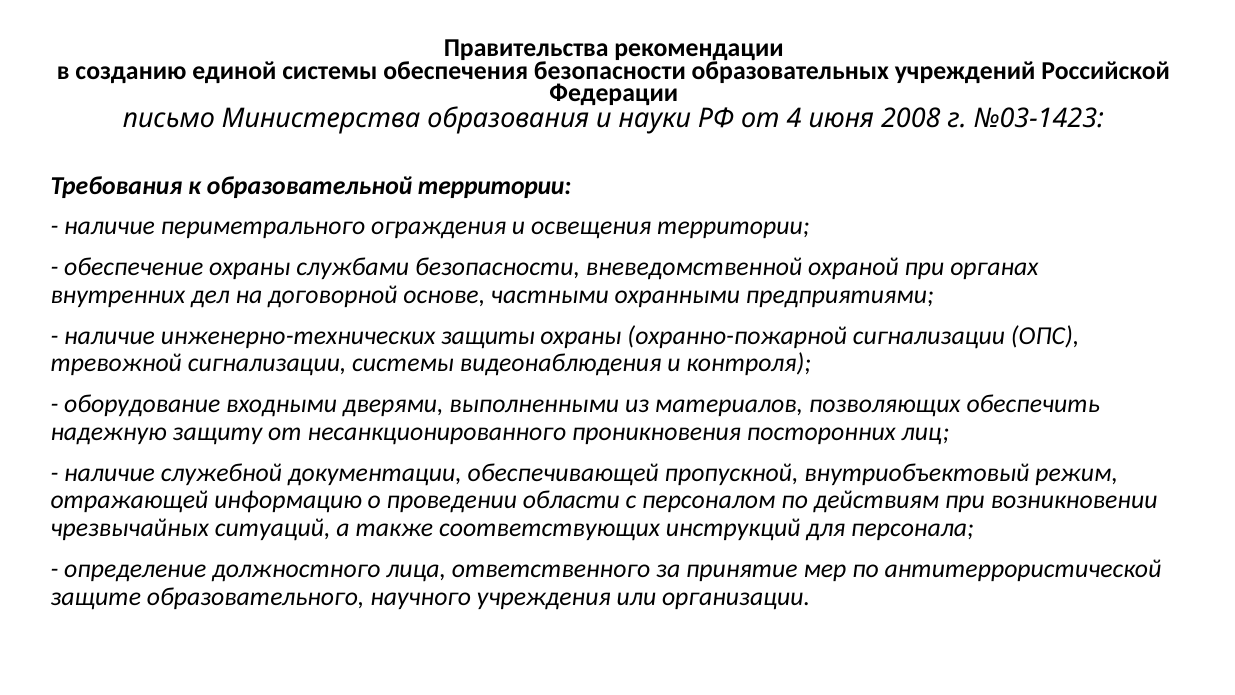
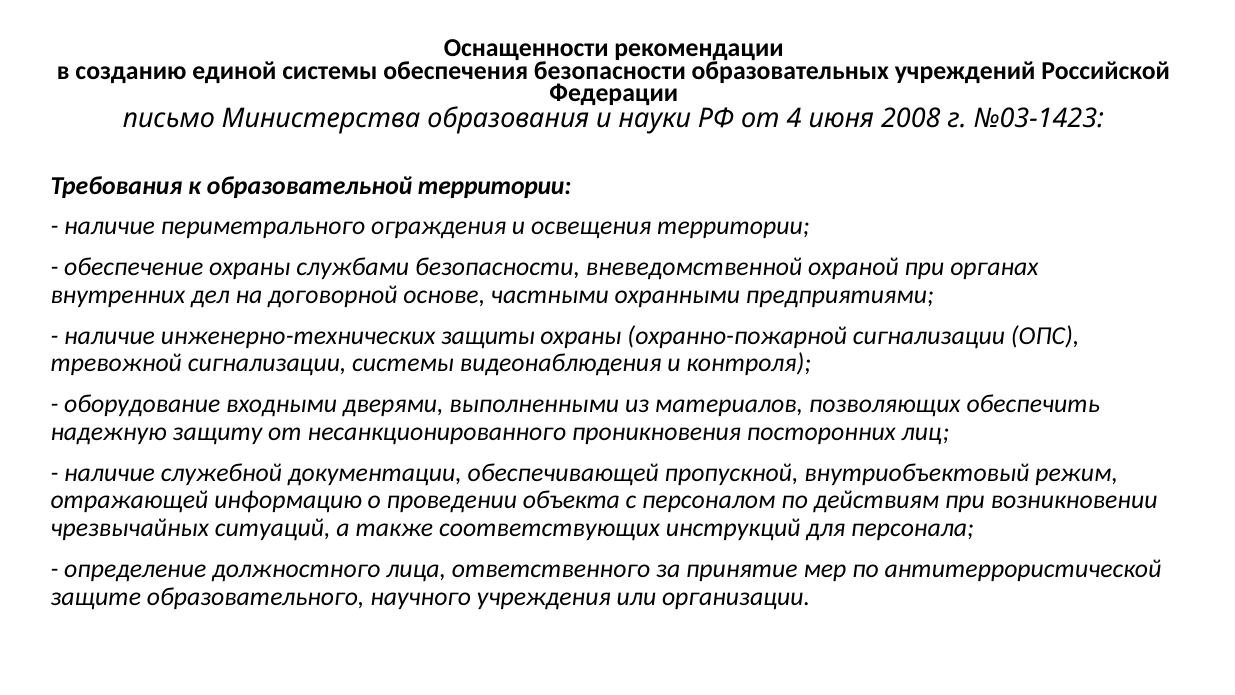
Правительства: Правительства -> Оснащенности (526, 48)
области: области -> объекта (571, 500)
